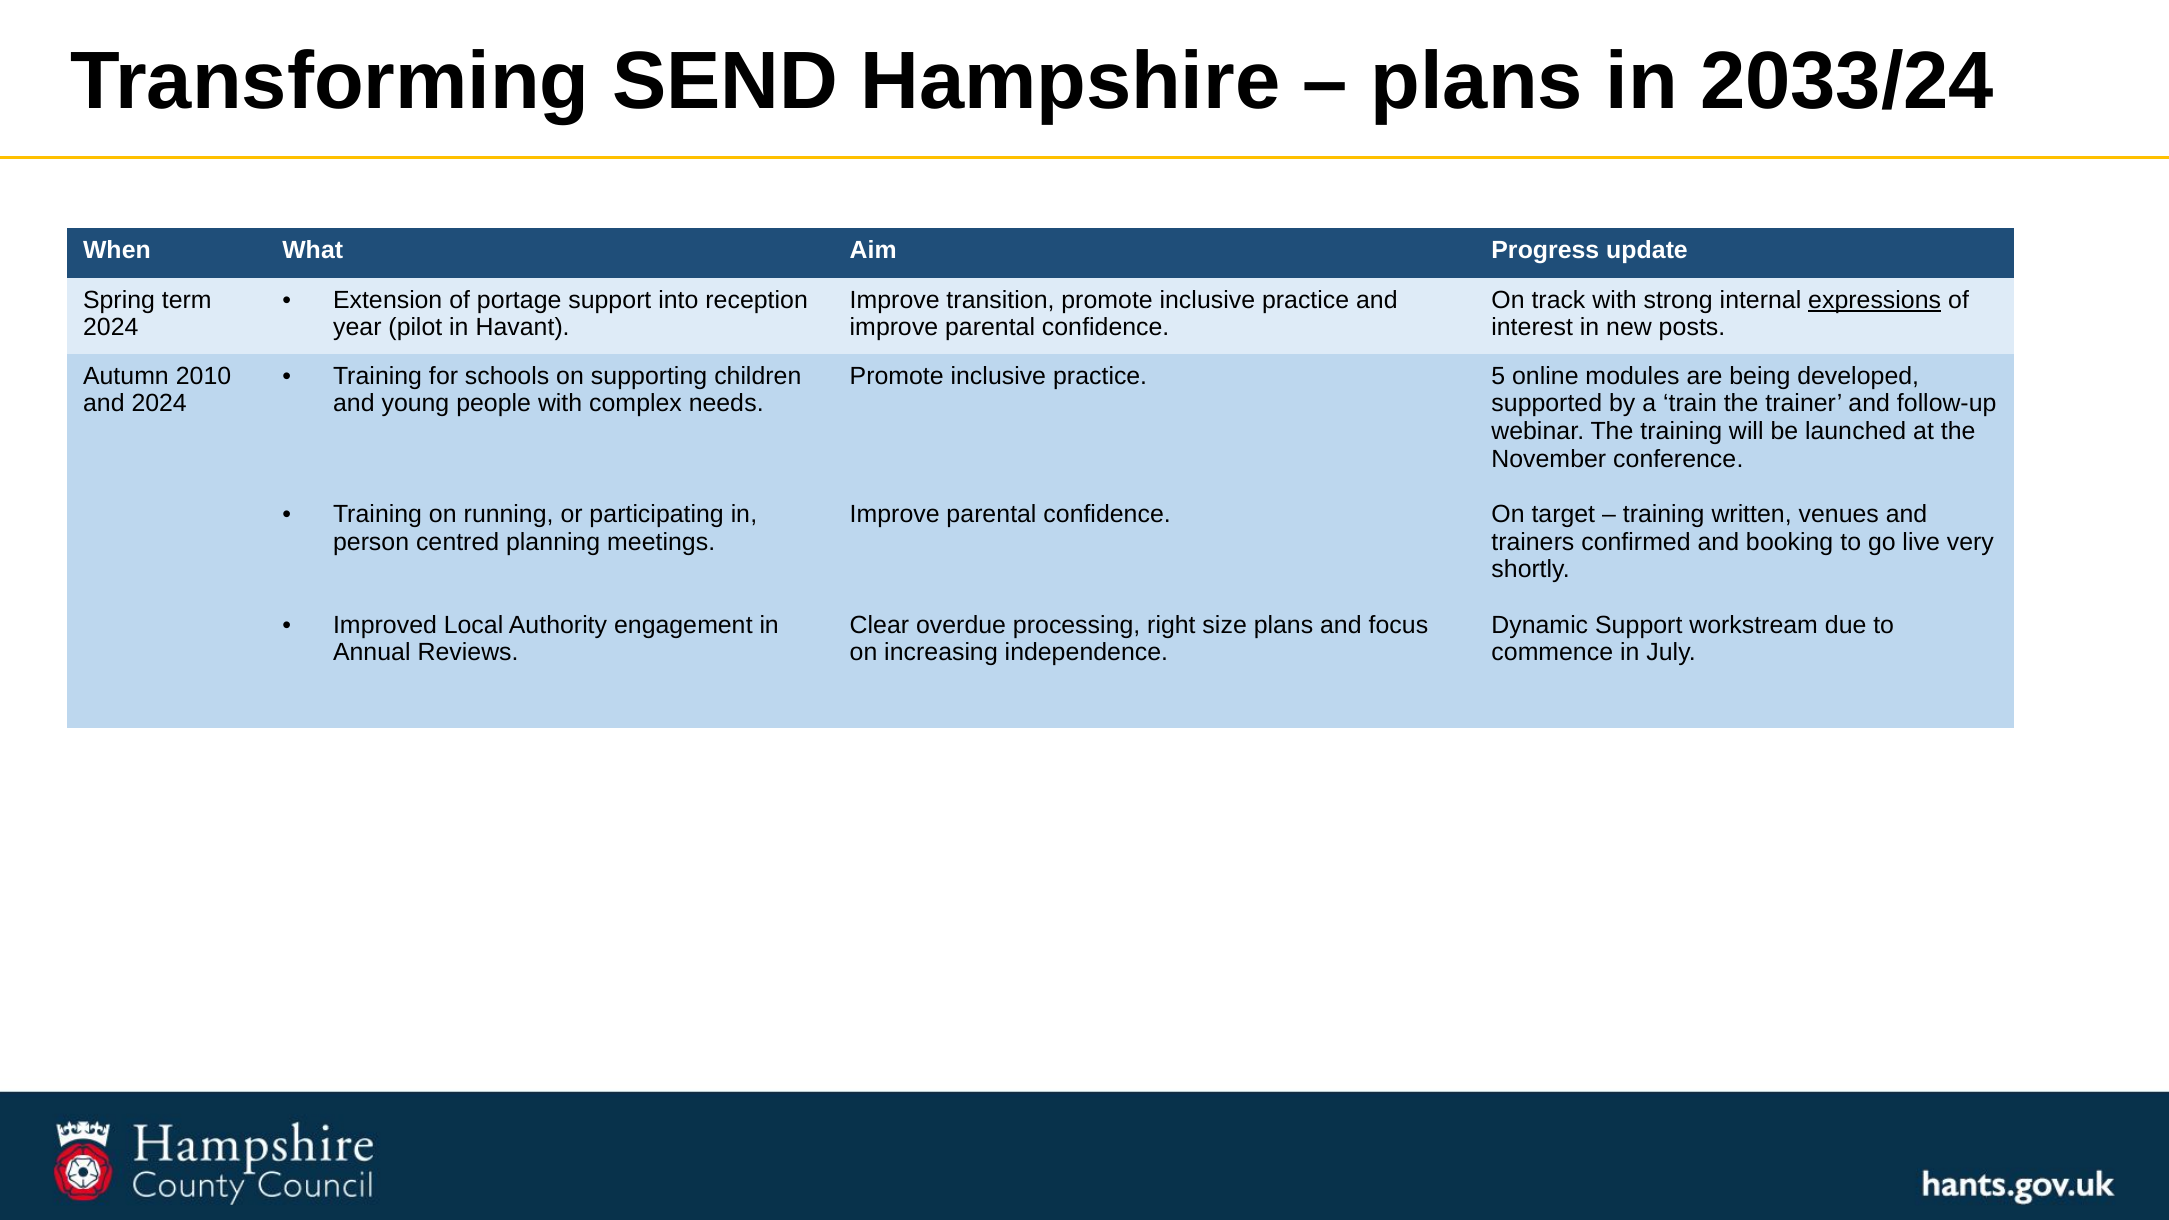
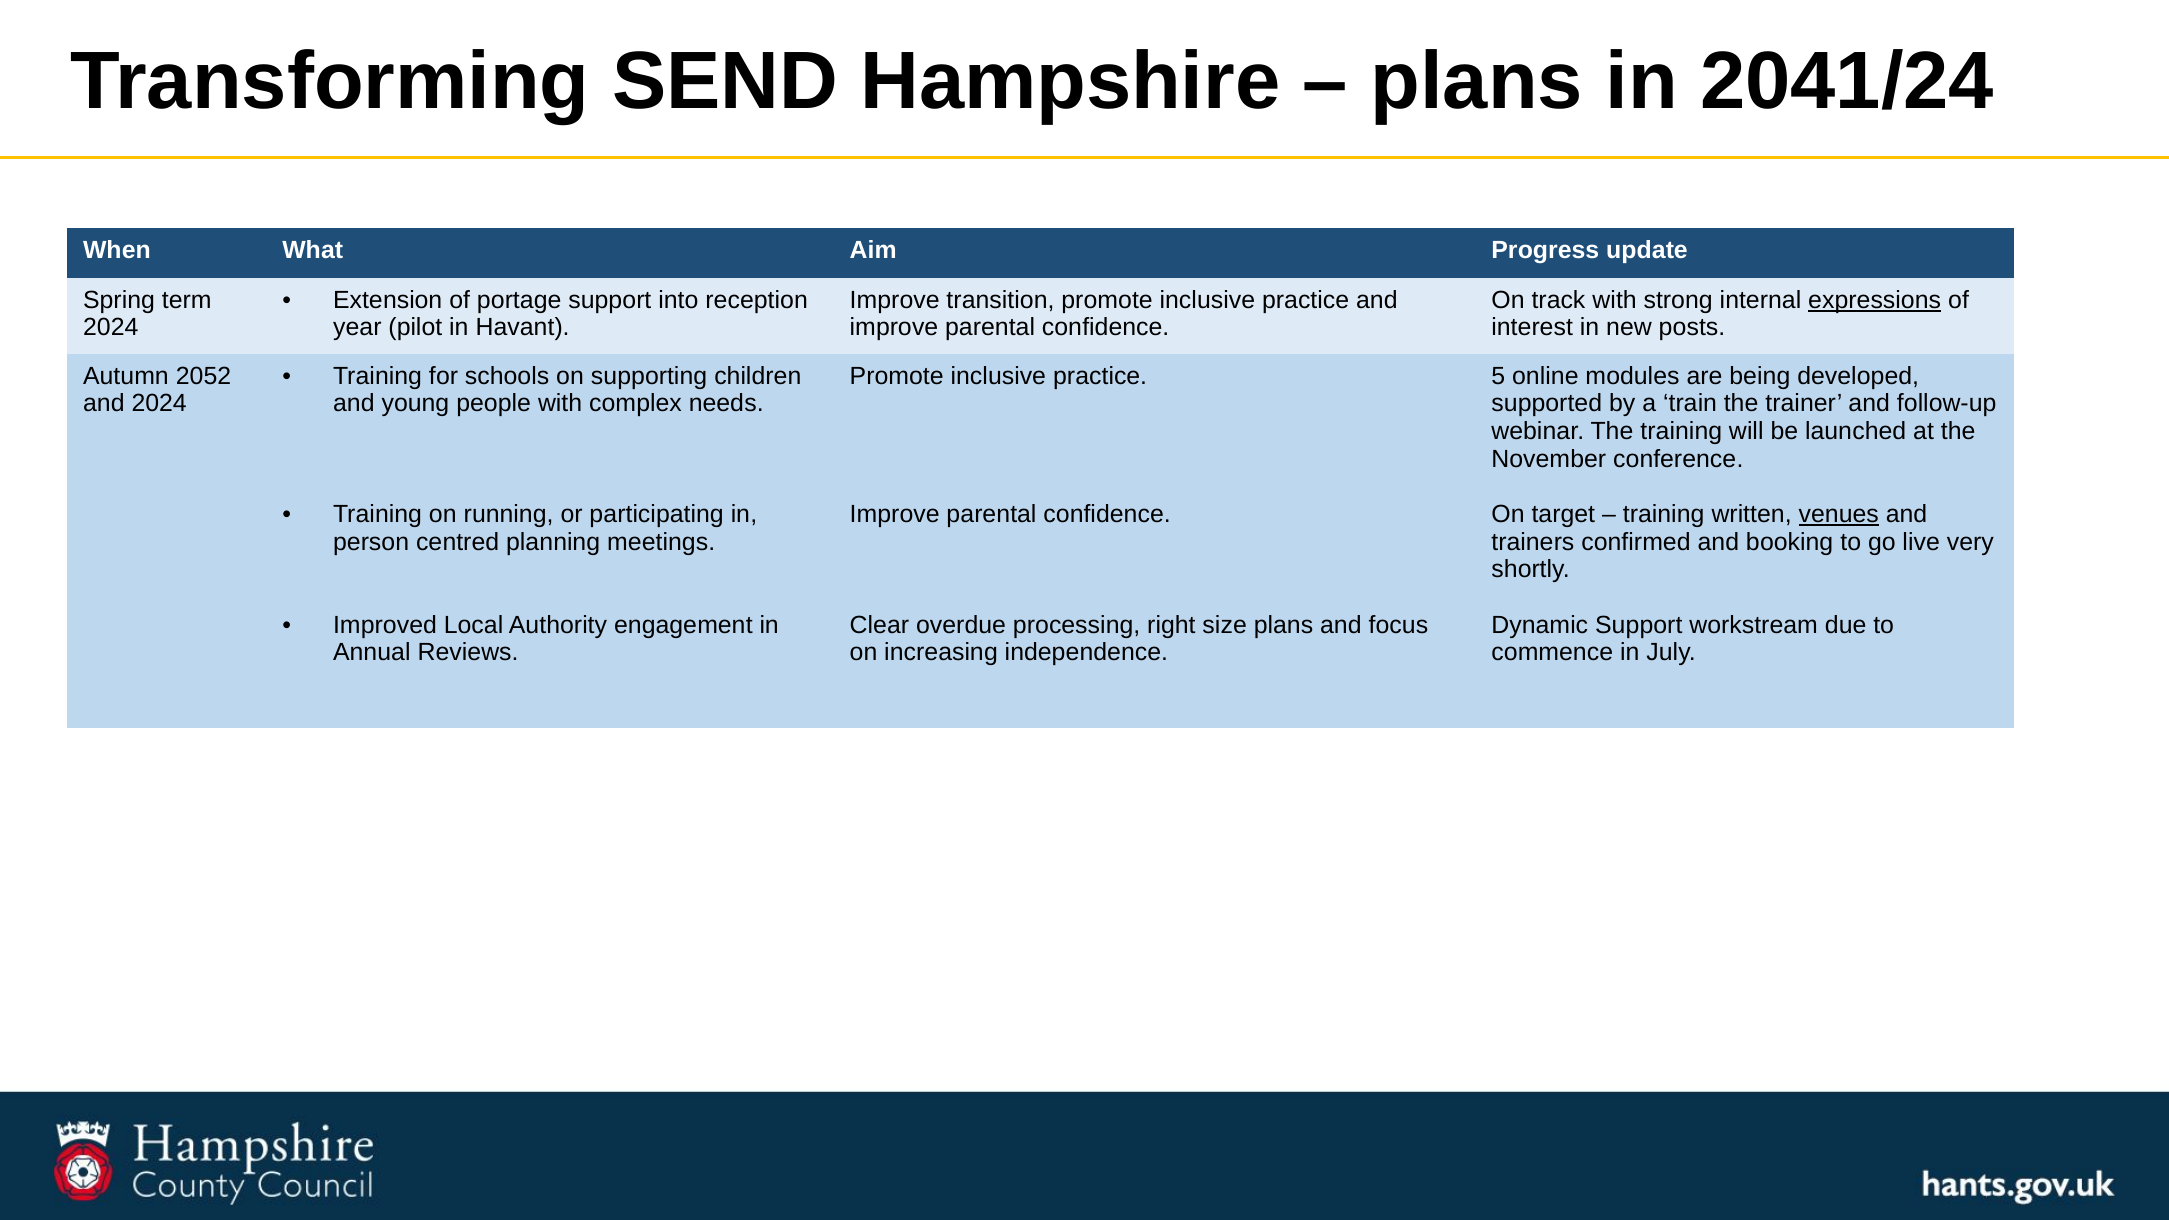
2033/24: 2033/24 -> 2041/24 (1847, 81)
2010: 2010 -> 2052 (203, 376)
venues underline: none -> present (1839, 514)
